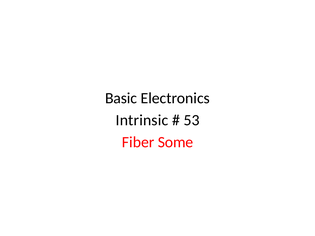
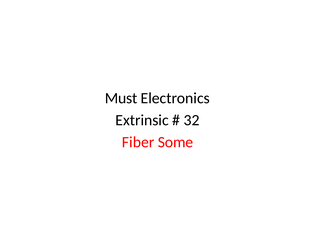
Basic: Basic -> Must (121, 98)
Intrinsic: Intrinsic -> Extrinsic (142, 120)
53: 53 -> 32 (192, 120)
